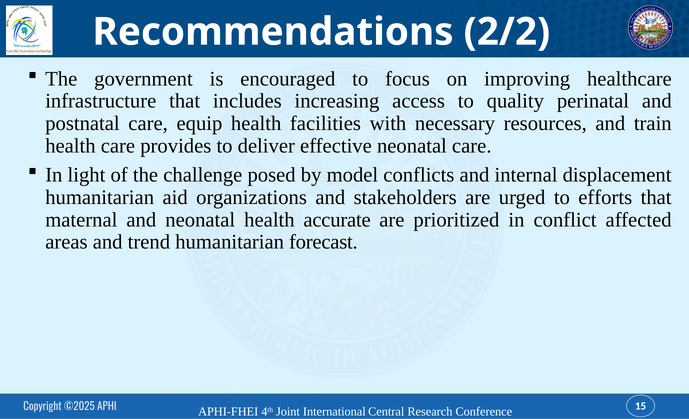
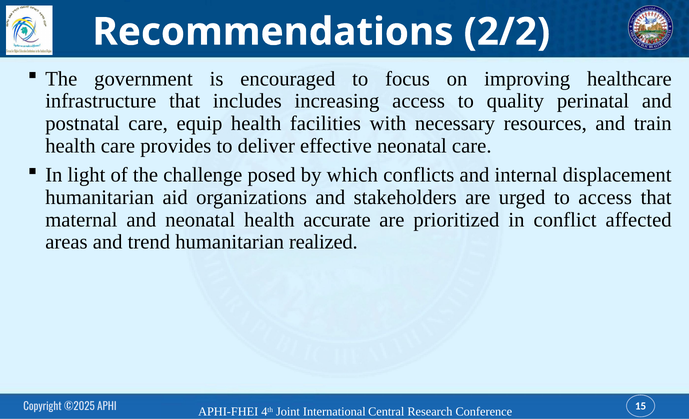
model: model -> which (352, 175)
to efforts: efforts -> access (605, 197)
forecast: forecast -> realized (323, 242)
